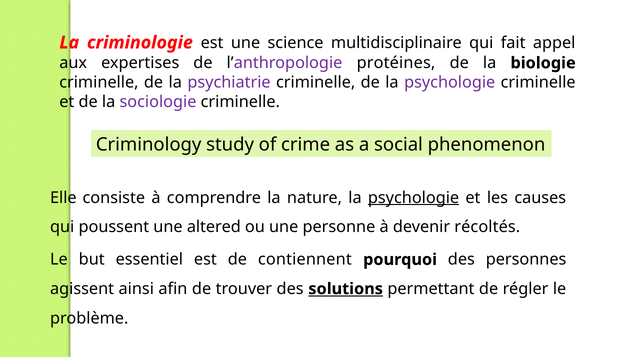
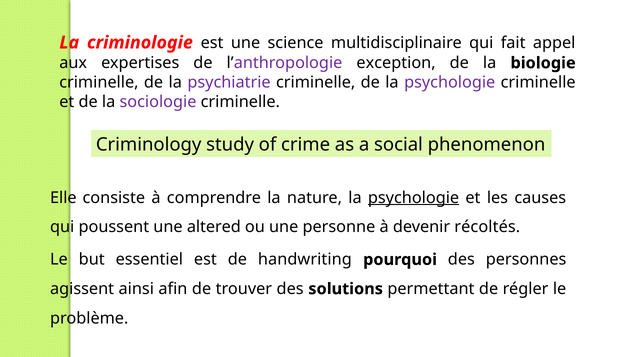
protéines: protéines -> exception (396, 63)
contiennent: contiennent -> handwriting (305, 260)
solutions underline: present -> none (346, 289)
